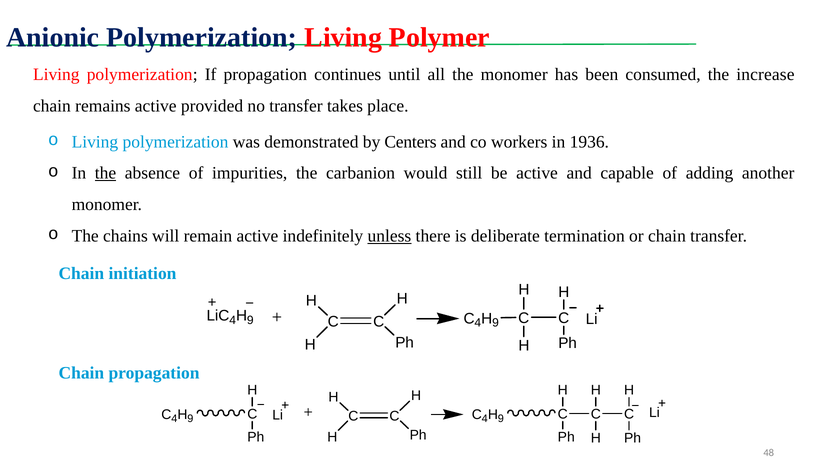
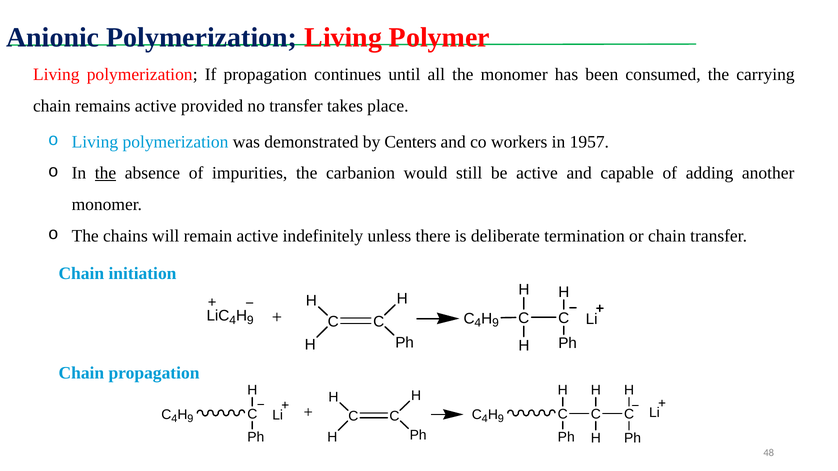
increase: increase -> carrying (765, 74)
1936: 1936 -> 1957 (589, 142)
unless underline: present -> none (389, 236)
